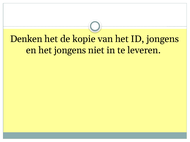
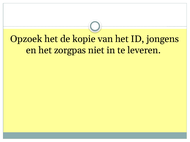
Denken: Denken -> Opzoek (26, 39)
het jongens: jongens -> zorgpas (70, 50)
